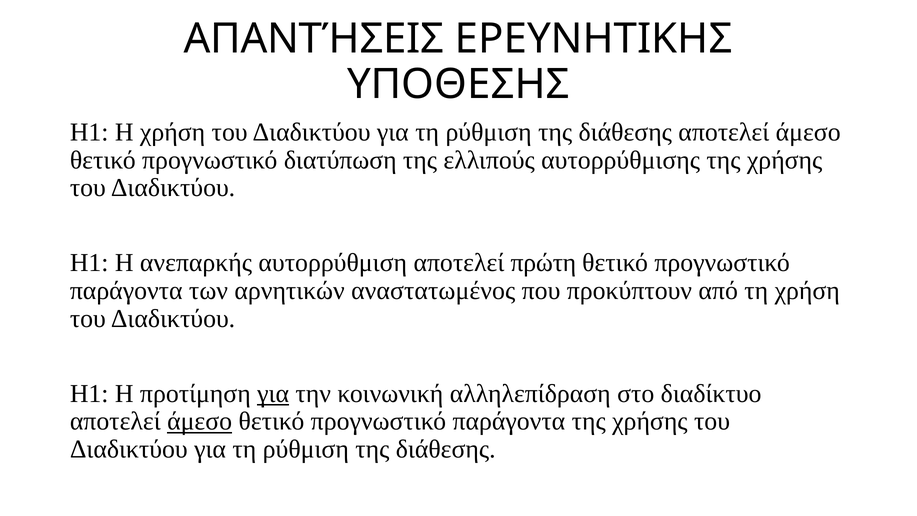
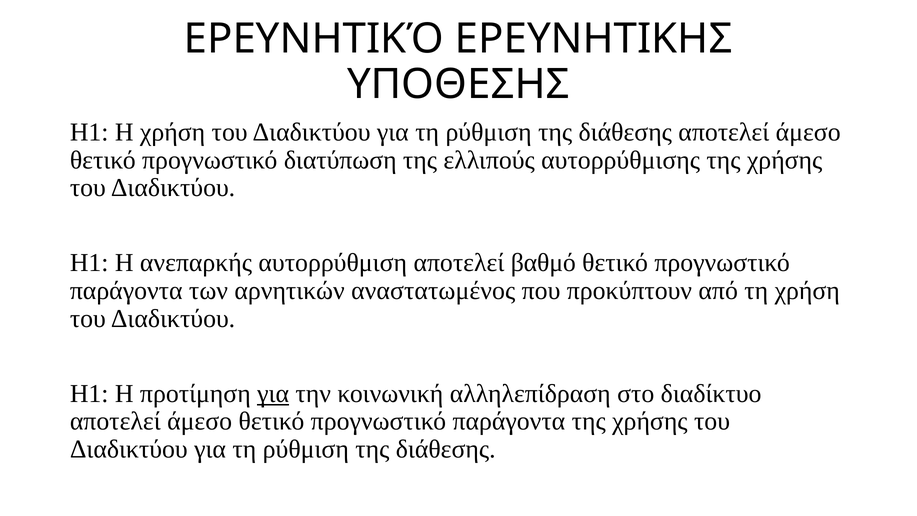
ΑΠΑΝΤΉΣΕΙΣ: ΑΠΑΝΤΉΣΕΙΣ -> ΕΡΕΥΝΗΤΙΚΌ (314, 39)
πρώτη: πρώτη -> βαθμό (543, 263)
άμεσο underline: present -> none (200, 421)
